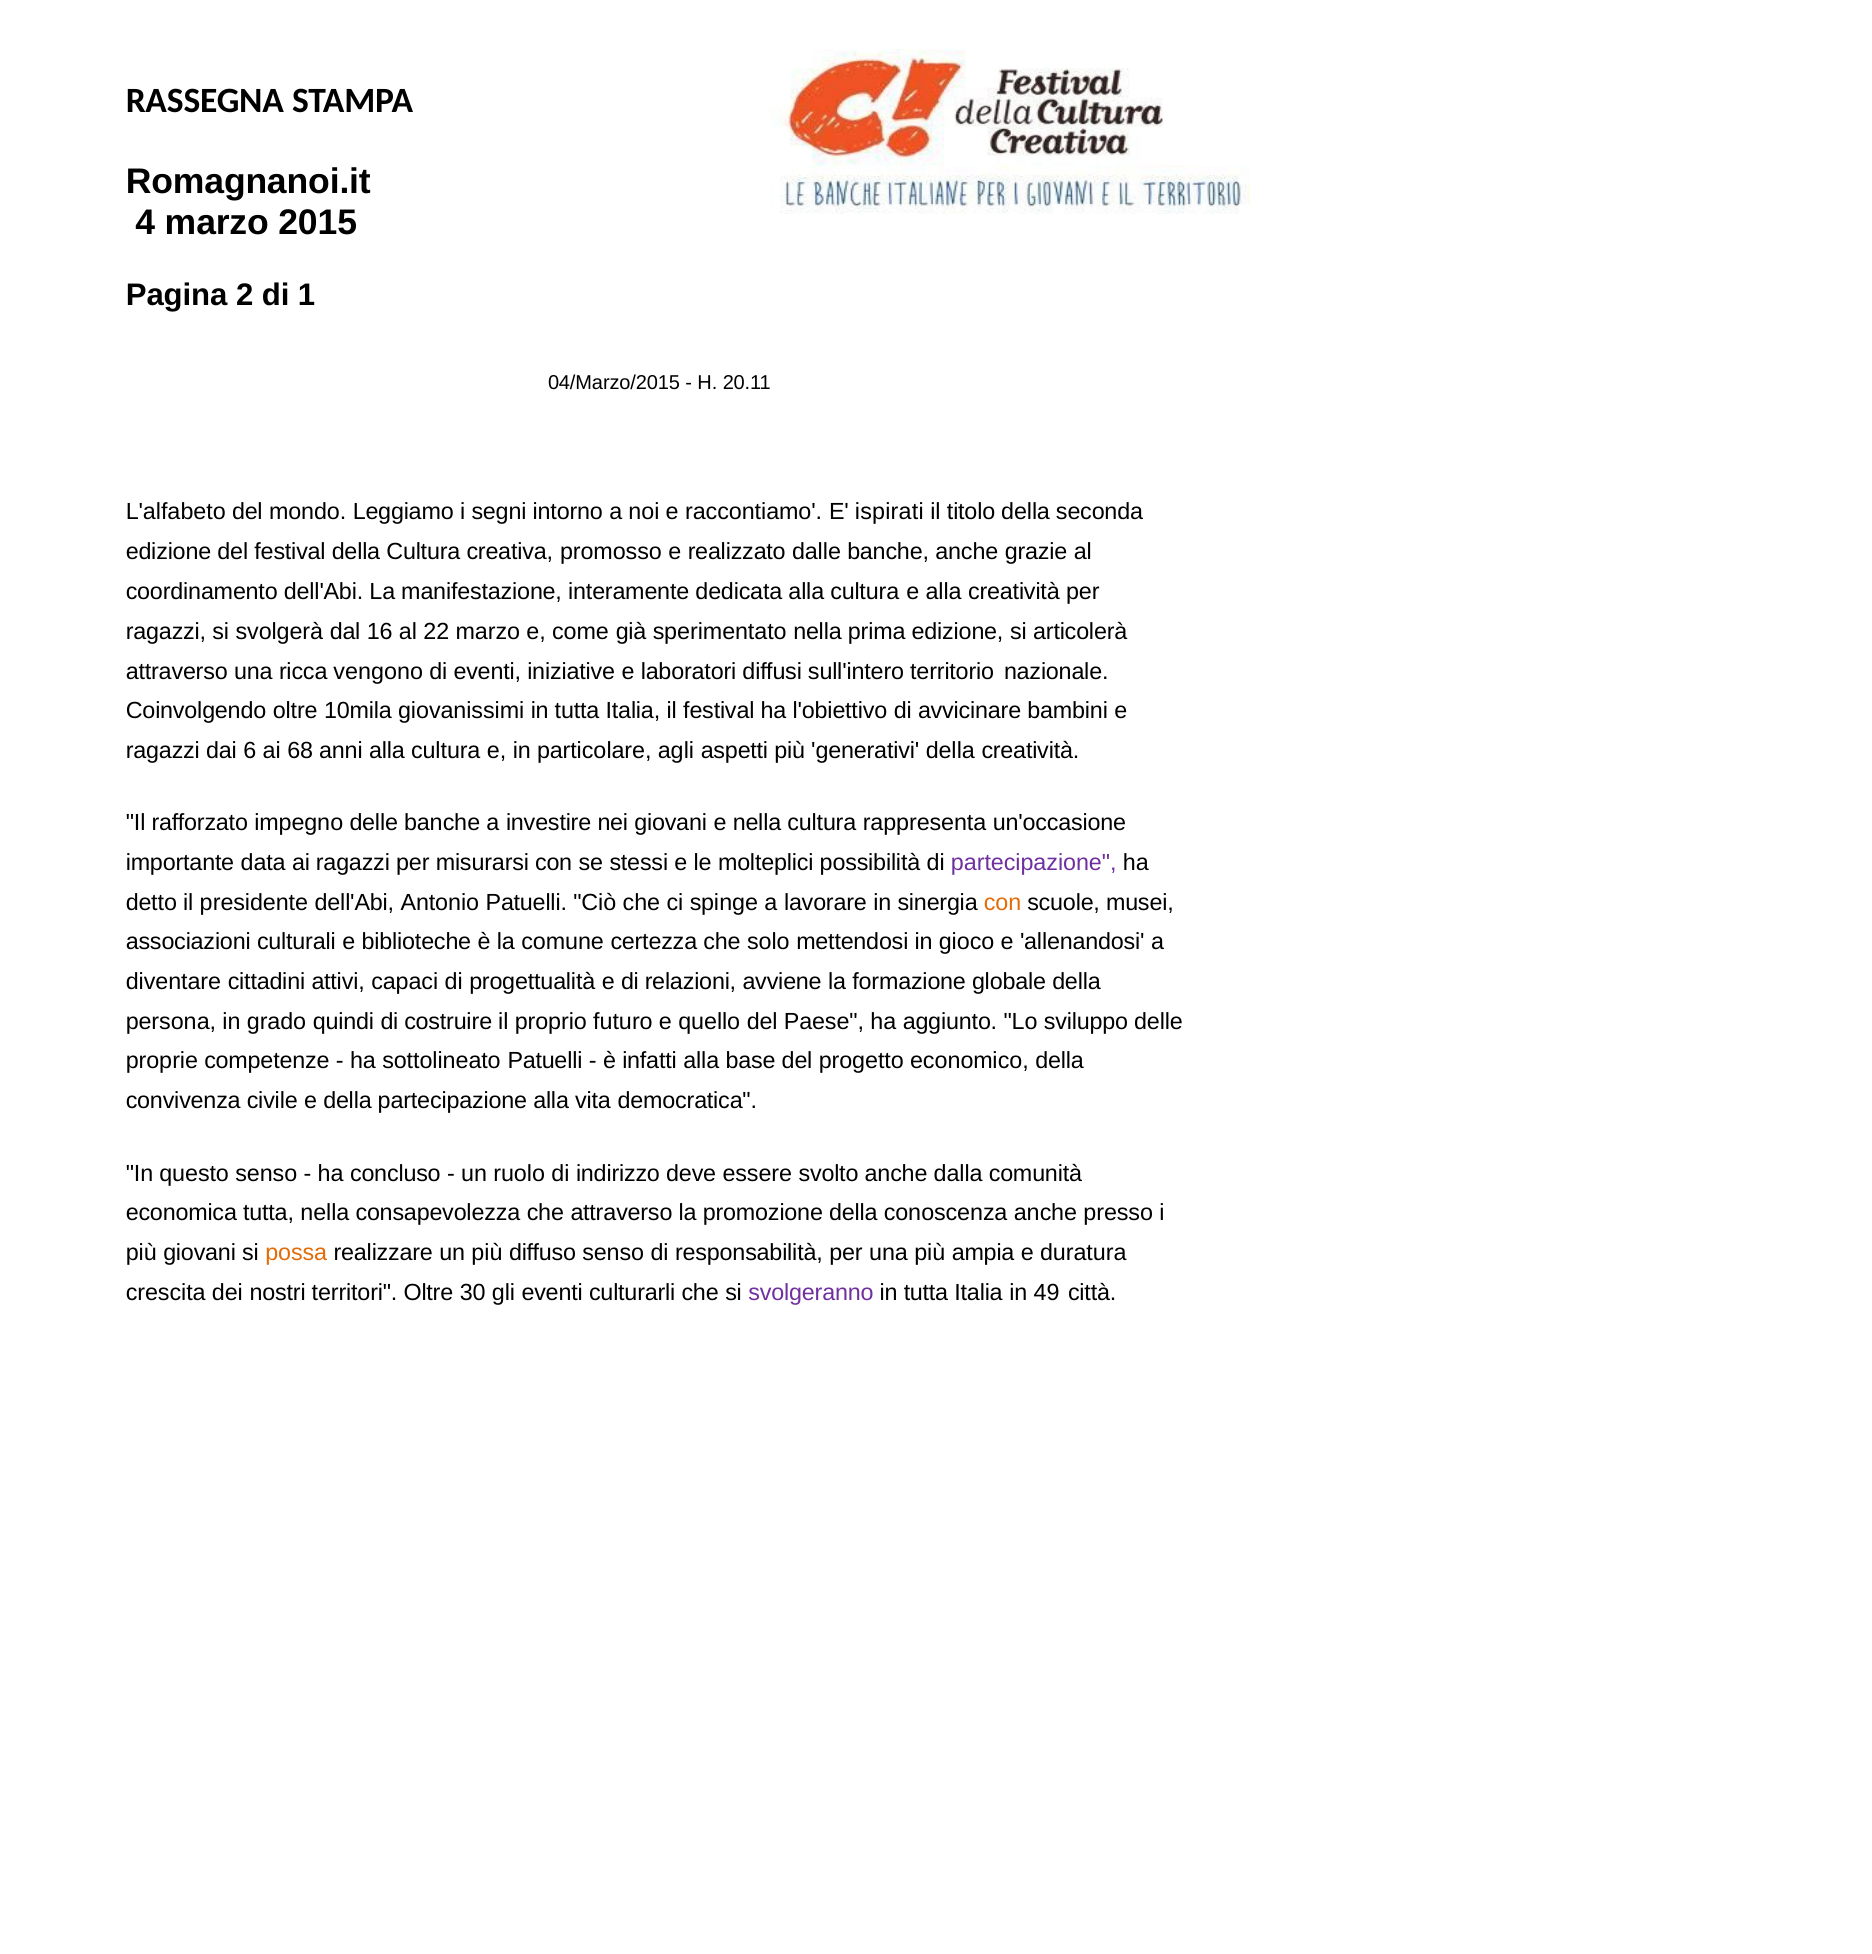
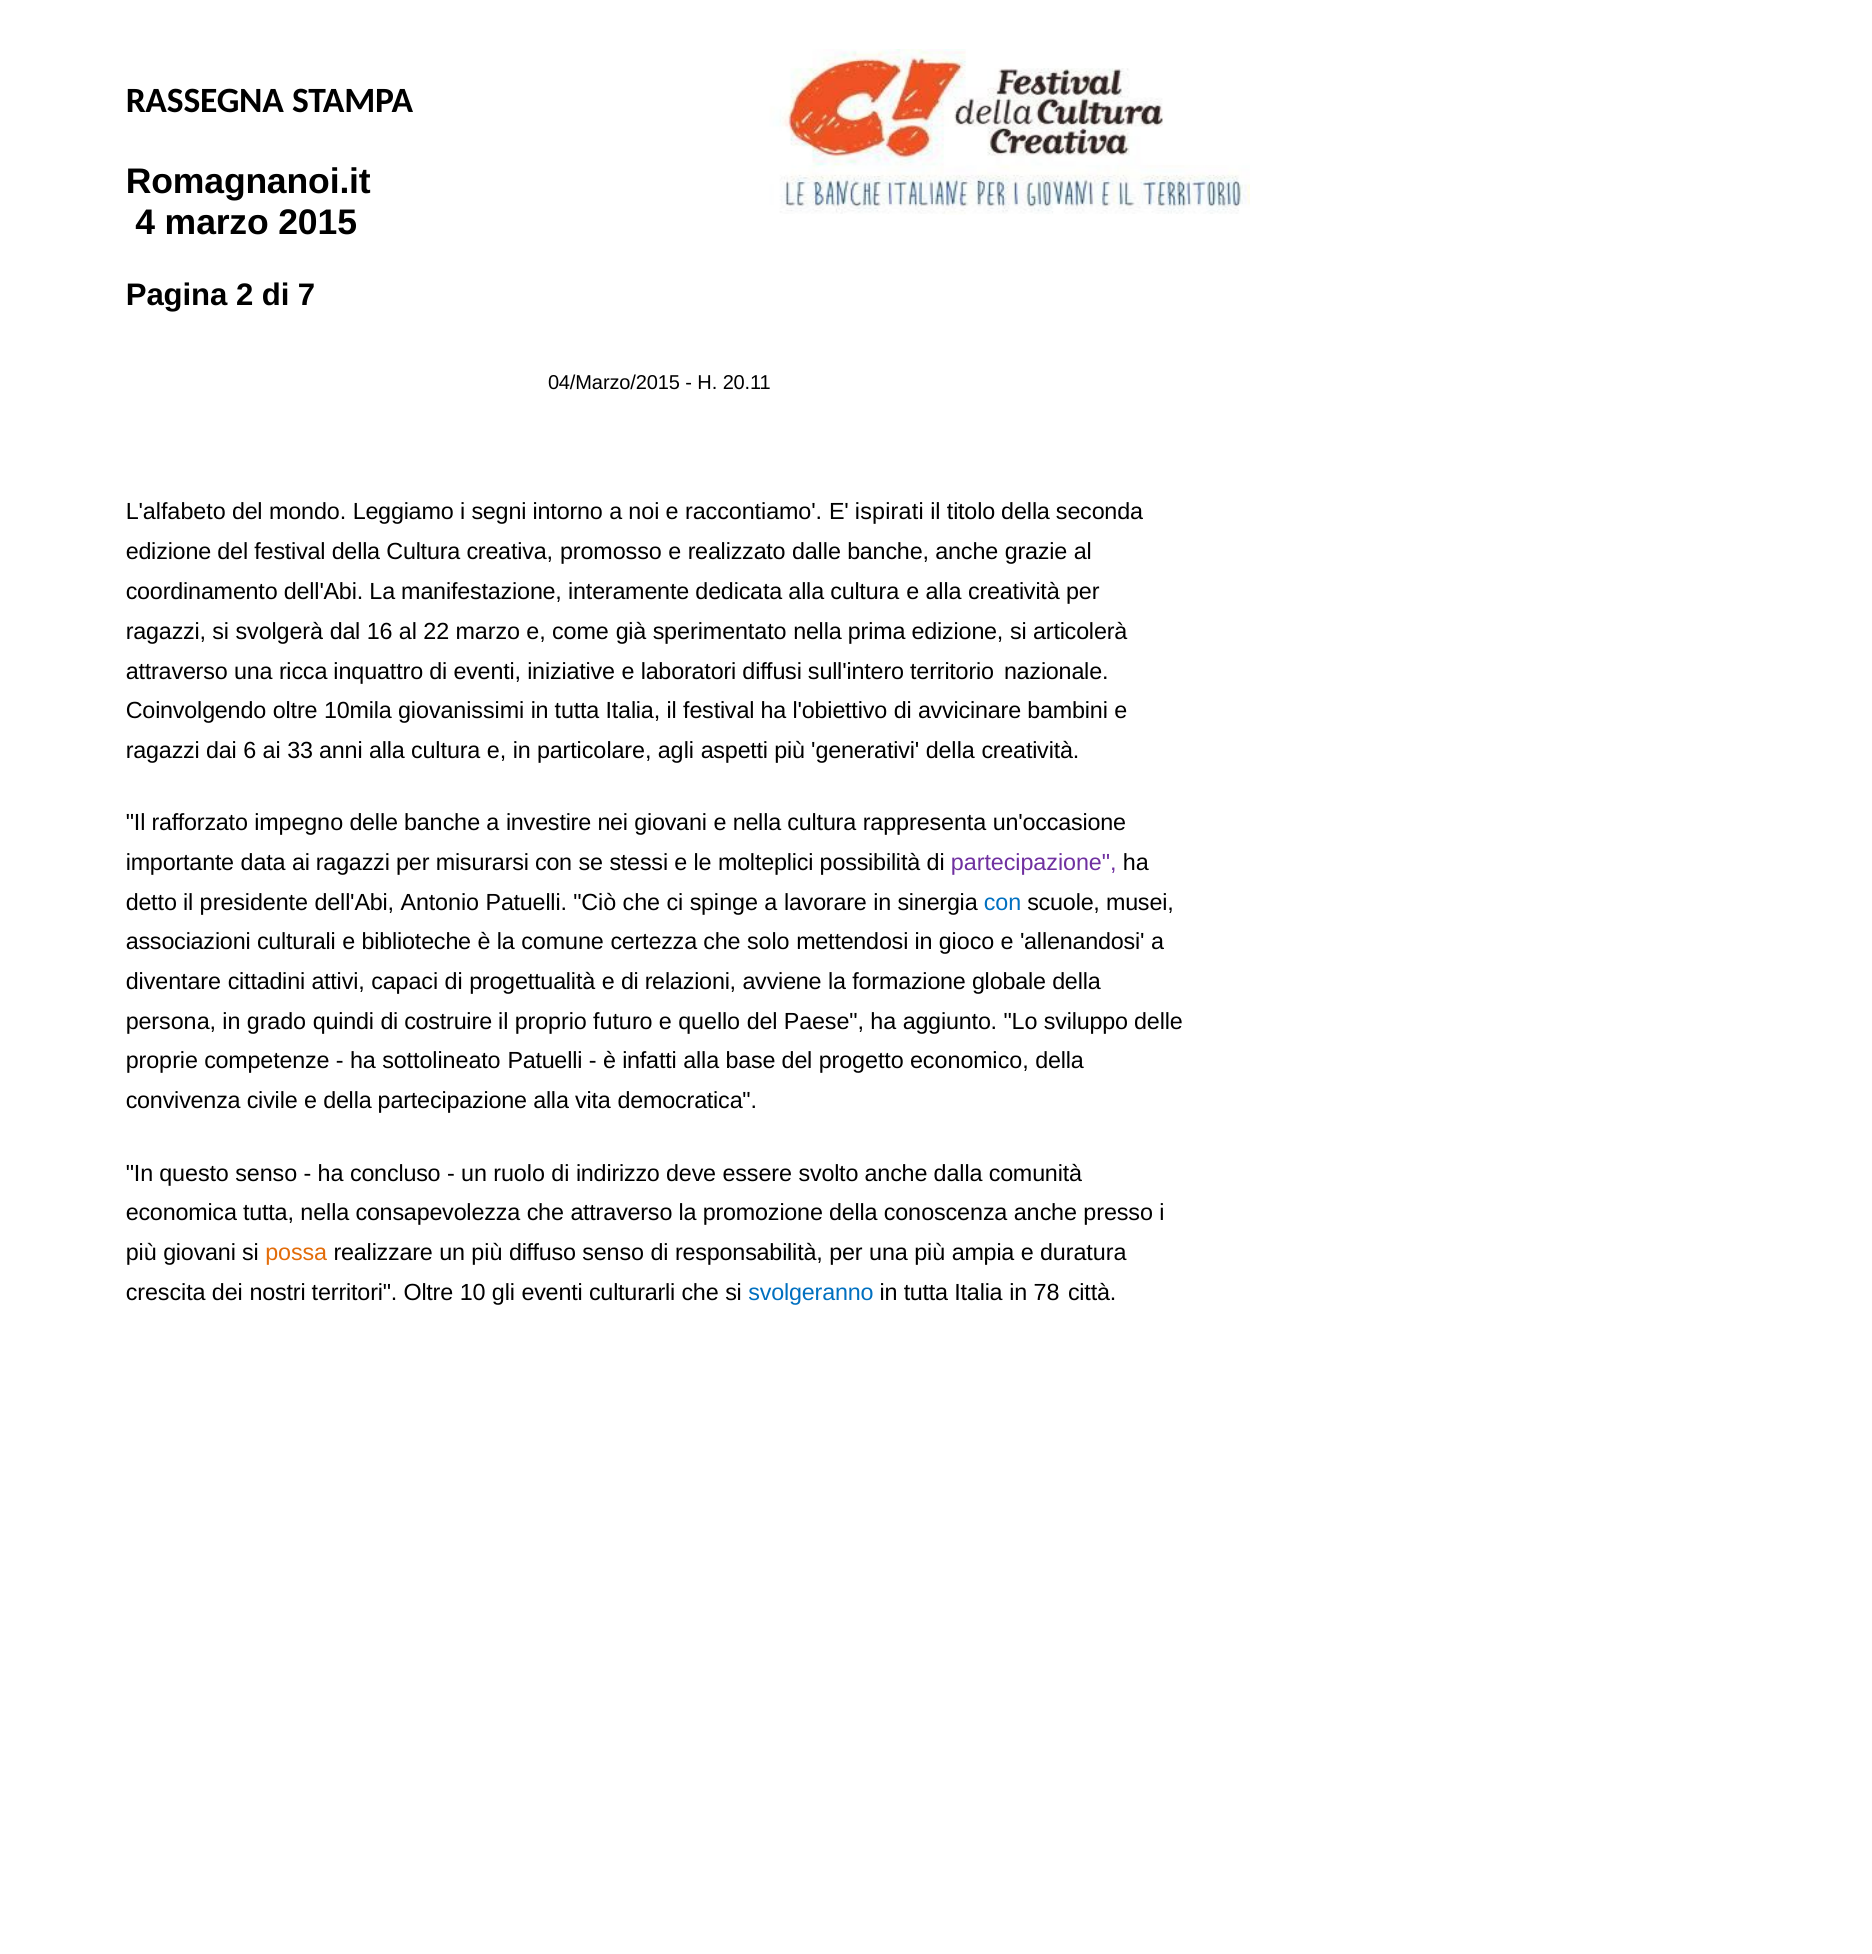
1: 1 -> 7 (306, 296)
vengono: vengono -> inquattro (378, 672)
68: 68 -> 33 (300, 751)
con colour: orange -> blue (1003, 903)
30: 30 -> 10 (473, 1293)
svolgeranno colour: purple -> blue (811, 1293)
49: 49 -> 78 (1047, 1293)
